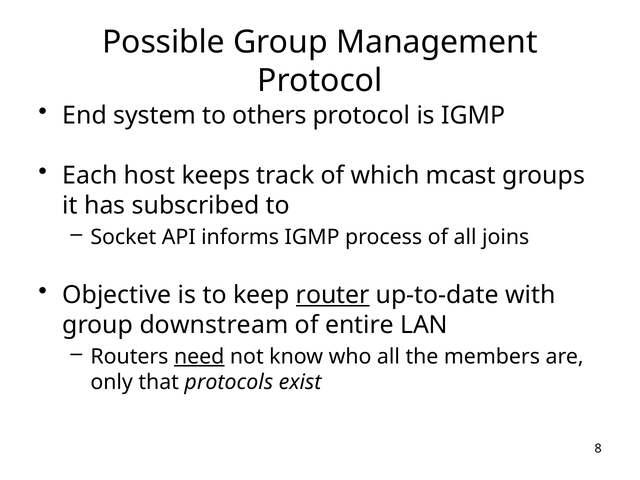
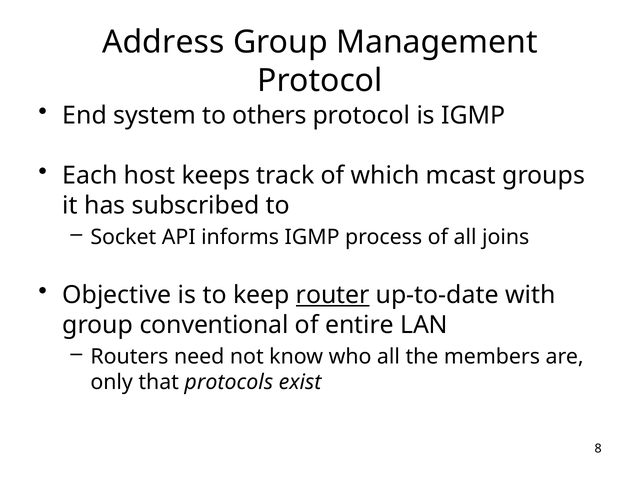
Possible: Possible -> Address (163, 42)
downstream: downstream -> conventional (214, 325)
need underline: present -> none (199, 357)
